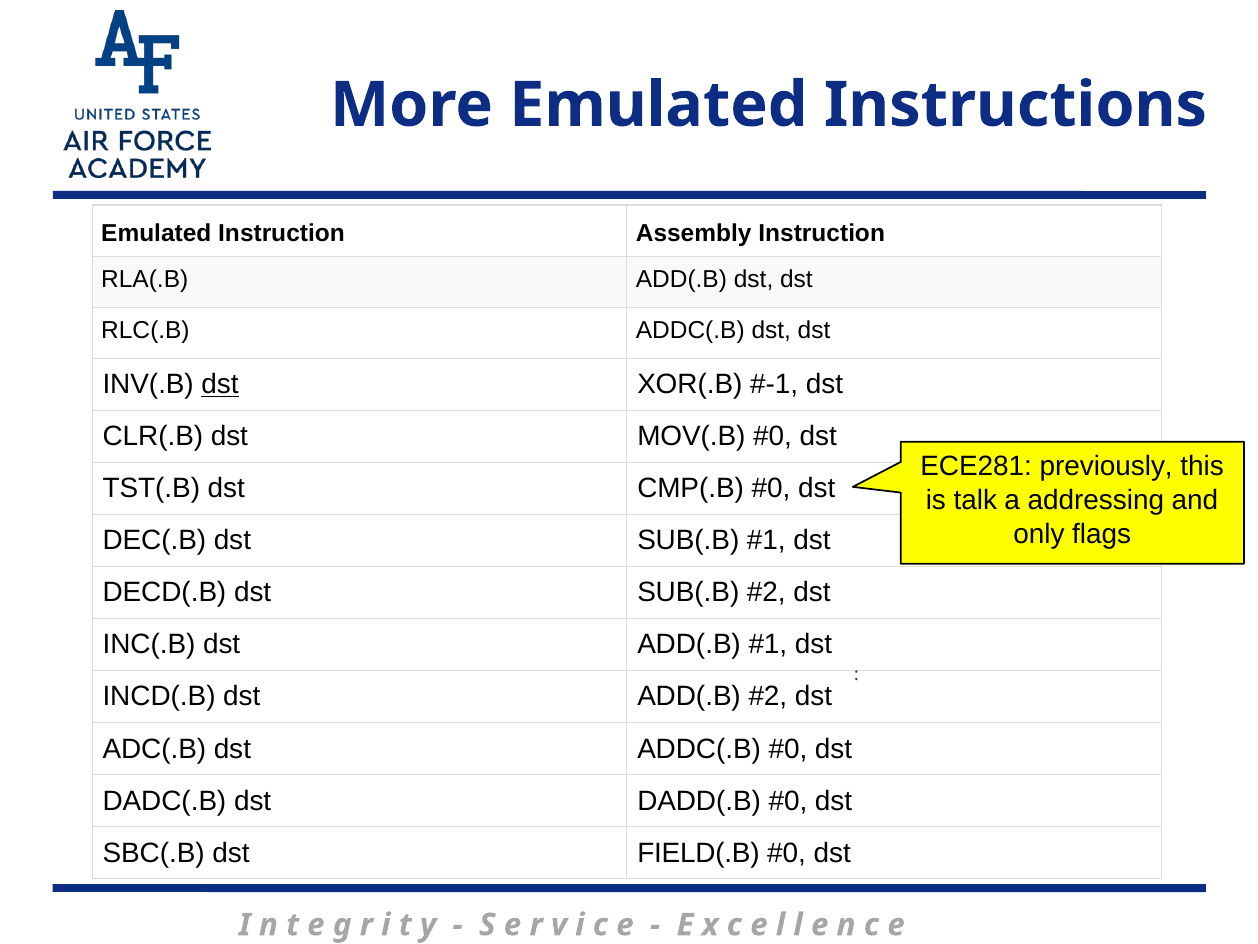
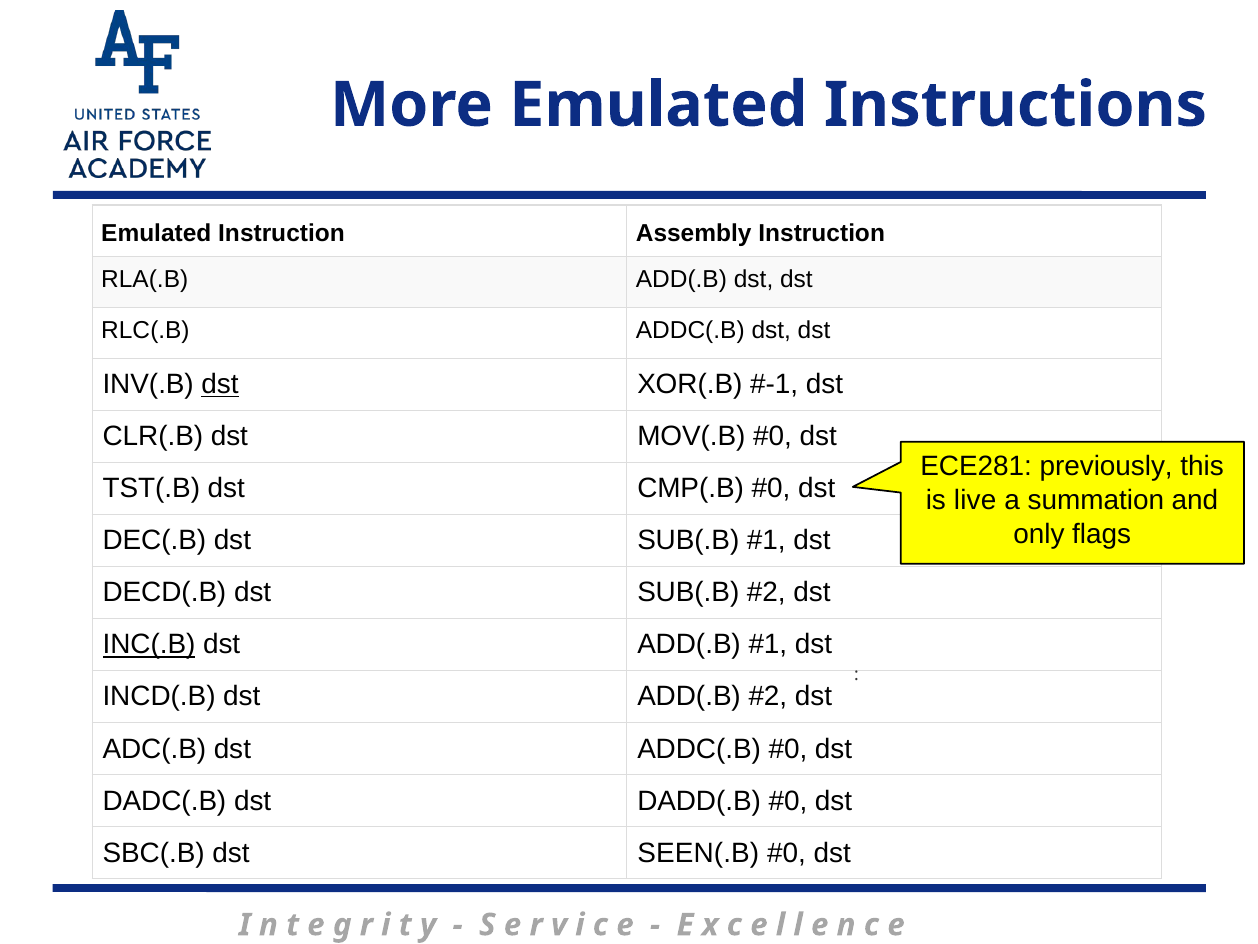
talk: talk -> live (975, 500)
addressing: addressing -> summation (1096, 500)
INC(.B underline: none -> present (149, 644)
FIELD(.B: FIELD(.B -> SEEN(.B (698, 852)
